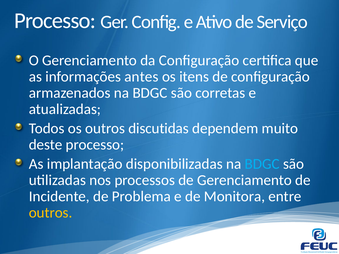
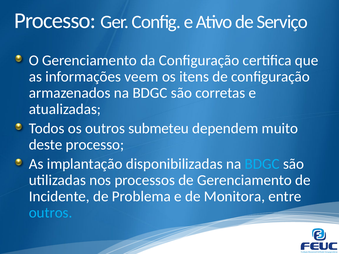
antes: antes -> veem (141, 77)
discutidas: discutidas -> submeteu (159, 129)
outros colour: yellow -> light blue (51, 213)
